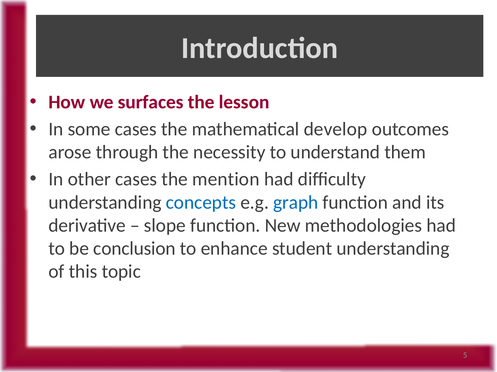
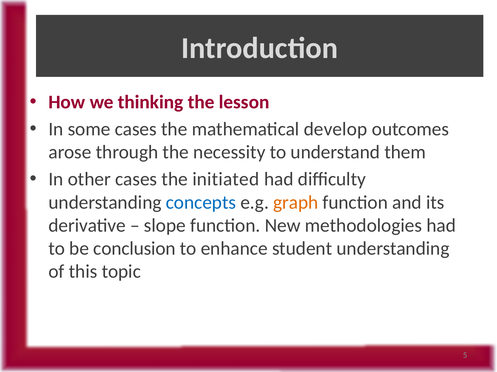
surfaces: surfaces -> thinking (151, 102)
mention: mention -> initiated (226, 180)
graph colour: blue -> orange (296, 203)
